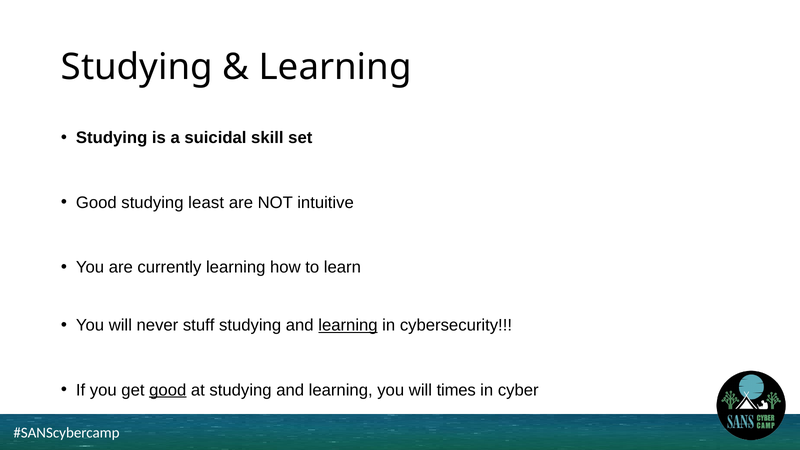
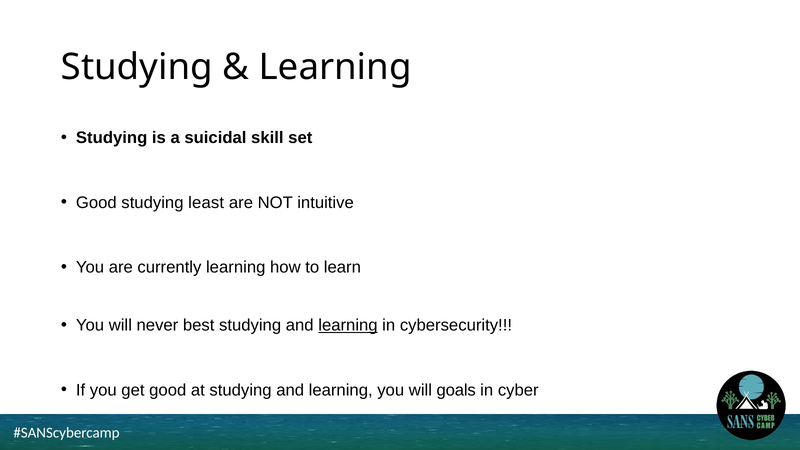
stuff: stuff -> best (199, 325)
good underline: present -> none (168, 390)
times: times -> goals (456, 390)
